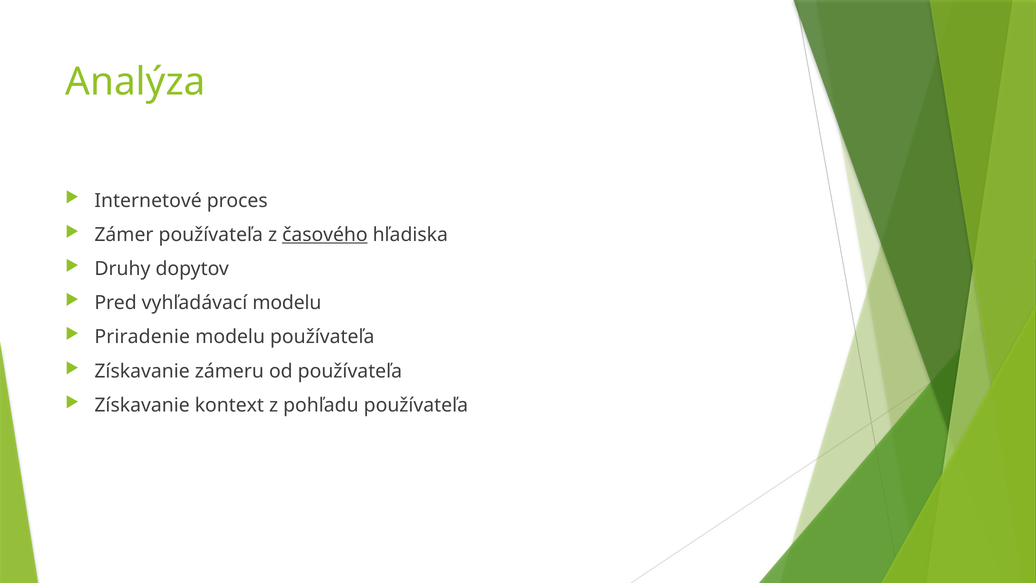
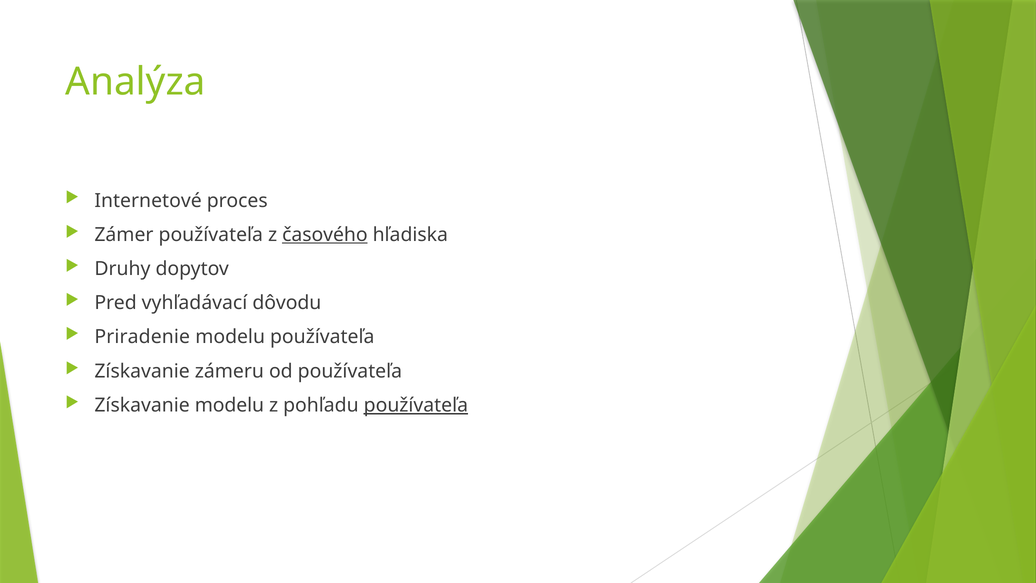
vyhľadávací modelu: modelu -> dôvodu (287, 303)
Získavanie kontext: kontext -> modelu (229, 405)
používateľa underline: none -> present (416, 405)
